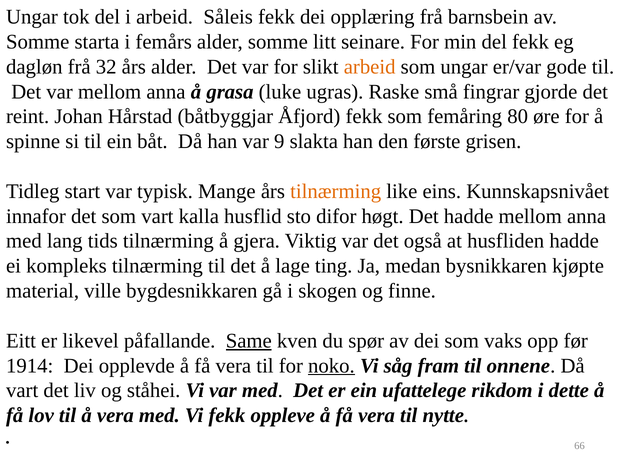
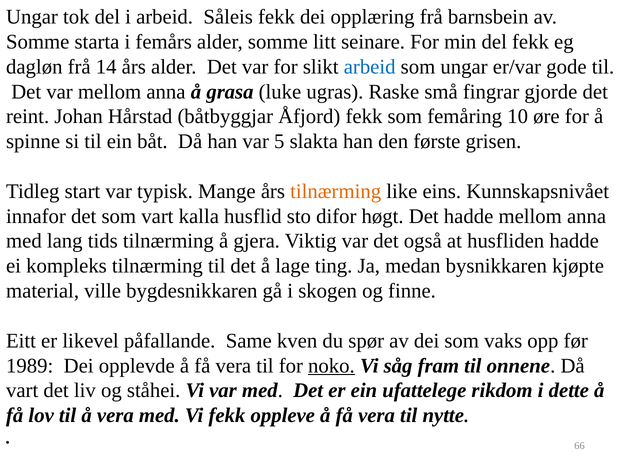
32: 32 -> 14 (106, 67)
arbeid colour: orange -> blue (370, 67)
80: 80 -> 10 (518, 116)
9: 9 -> 5 (279, 141)
Same underline: present -> none (249, 340)
1914: 1914 -> 1989 (30, 365)
